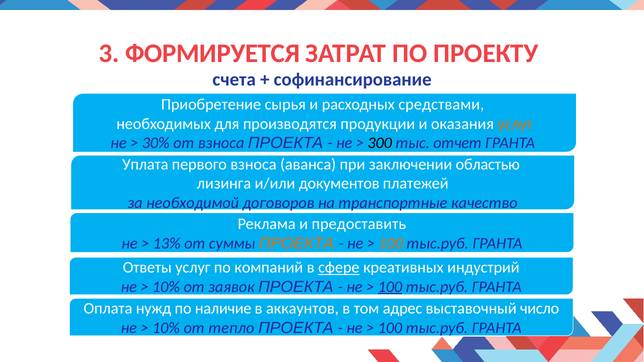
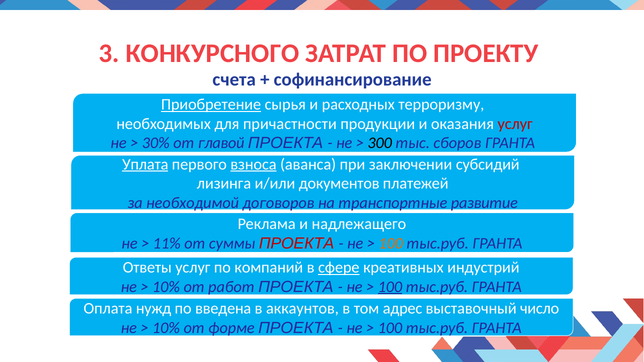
ФОРМИРУЕТСЯ: ФОРМИРУЕТСЯ -> КОНКУРСНОГО (213, 54)
Приобретение underline: none -> present (211, 105)
средствами: средствами -> терроризму (441, 105)
производятся: производятся -> причастности (290, 124)
услуг colour: orange -> red (515, 124)
от взноса: взноса -> главой (221, 143)
отчет: отчет -> сборов (457, 143)
Уплата underline: none -> present (145, 164)
взноса underline: none -> present (253, 164)
областью: областью -> субсидий (488, 164)
качество: качество -> развитие (484, 203)
предоставить: предоставить -> надлежащего (359, 224)
13%: 13% -> 11% (167, 244)
ПРОЕКТА colour: orange -> red (297, 244)
заявок: заявок -> работ (231, 287)
наличие: наличие -> введена (223, 309)
тепло: тепло -> форме (231, 328)
